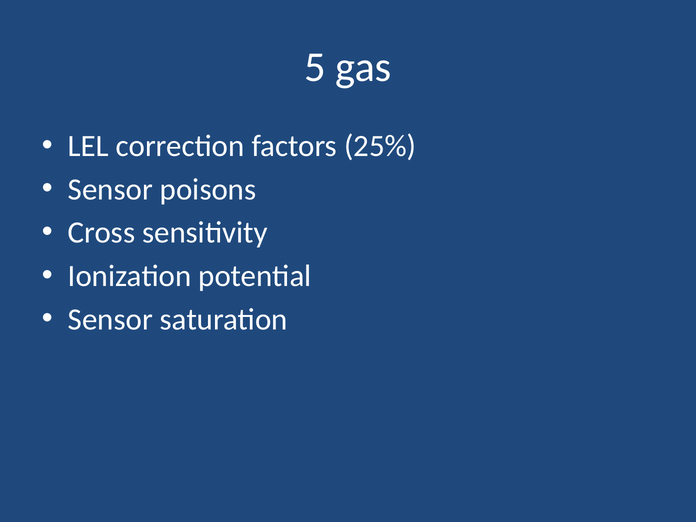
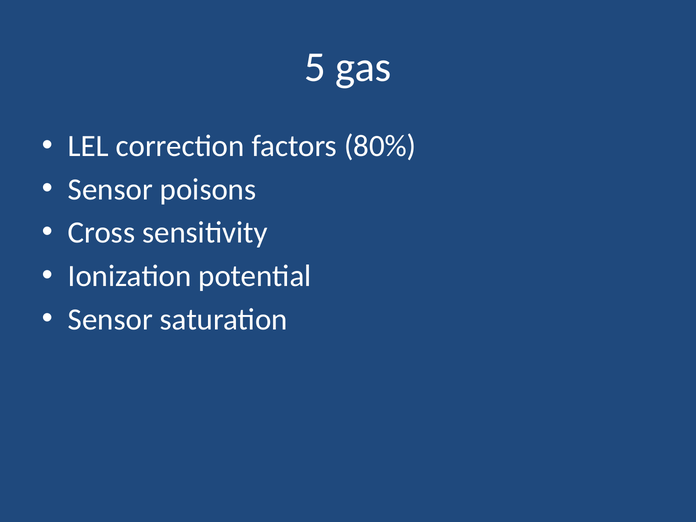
25%: 25% -> 80% (380, 146)
